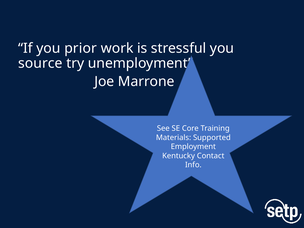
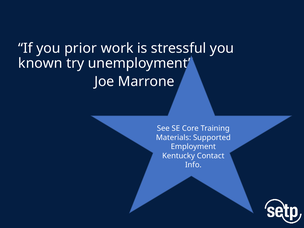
source: source -> known (40, 63)
